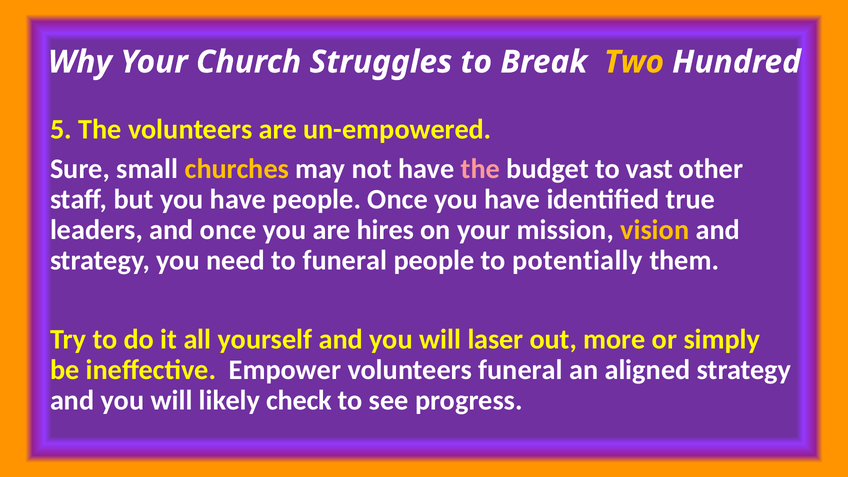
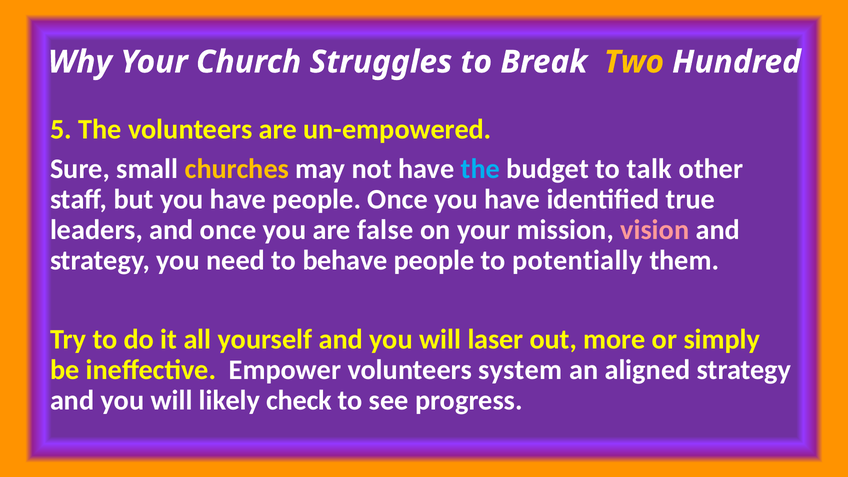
the colour: pink -> light blue (480, 169)
vast: vast -> talk (649, 169)
hires: hires -> false (385, 230)
vision colour: yellow -> pink (655, 230)
to funeral: funeral -> behave (345, 261)
volunteers funeral: funeral -> system (520, 370)
